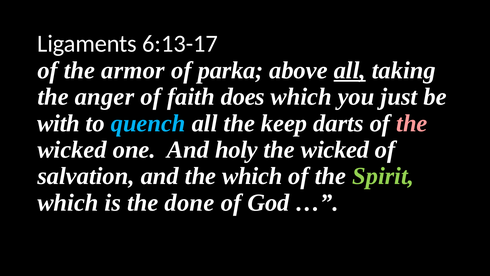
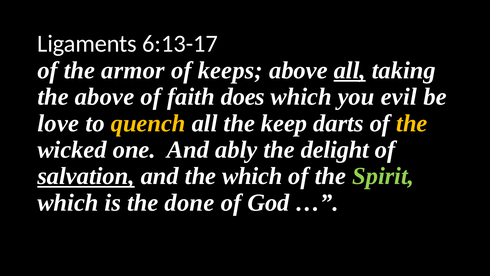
parka: parka -> keeps (230, 70)
the anger: anger -> above (105, 97)
just: just -> evil (399, 97)
with: with -> love (58, 123)
quench colour: light blue -> yellow (148, 123)
the colour: pink -> yellow (412, 123)
holy: holy -> ably (236, 150)
wicked: wicked -> delight (335, 150)
salvation underline: none -> present (86, 176)
